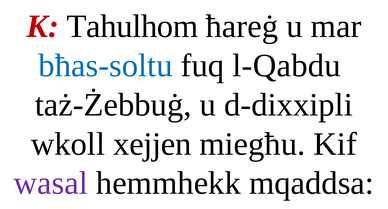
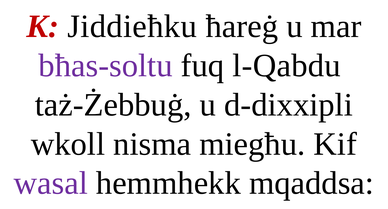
Tahulhom: Tahulhom -> Jiddieħku (132, 26)
bħas-soltu colour: blue -> purple (106, 66)
xejjen: xejjen -> nisma (152, 144)
